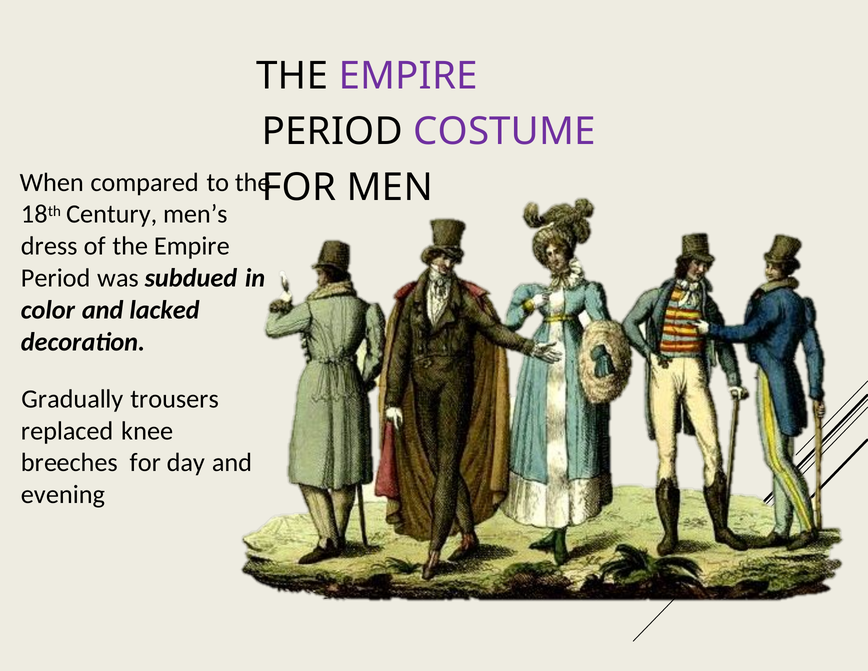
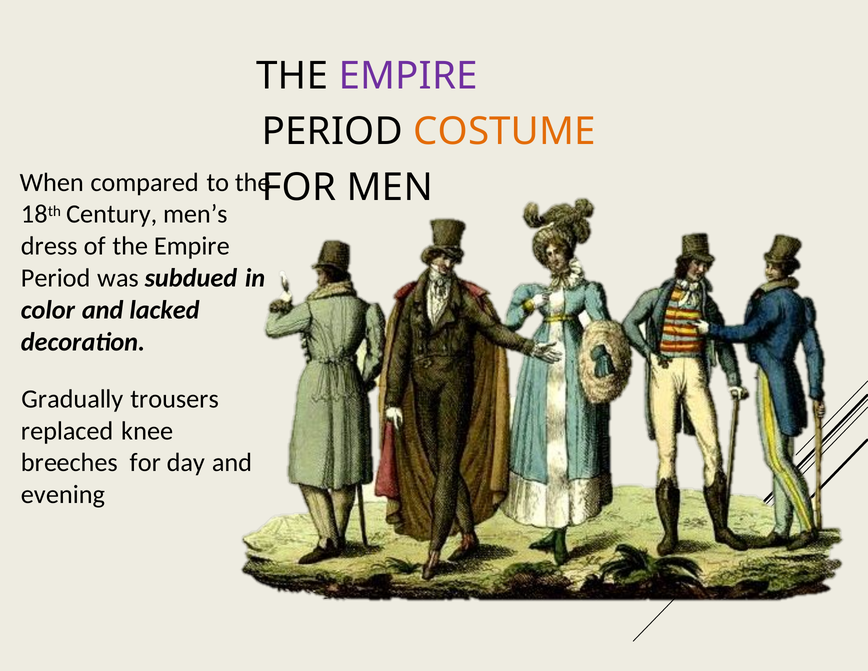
COSTUME colour: purple -> orange (505, 132)
